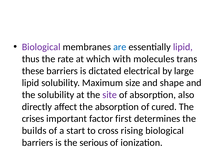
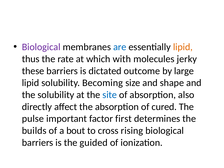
lipid colour: purple -> orange (183, 47)
trans: trans -> jerky (187, 59)
electrical: electrical -> outcome (142, 71)
Maximum: Maximum -> Becoming (103, 83)
site colour: purple -> blue (110, 95)
crises: crises -> pulse (33, 119)
start: start -> bout (76, 131)
serious: serious -> guided (94, 143)
